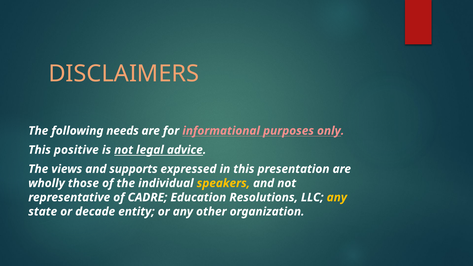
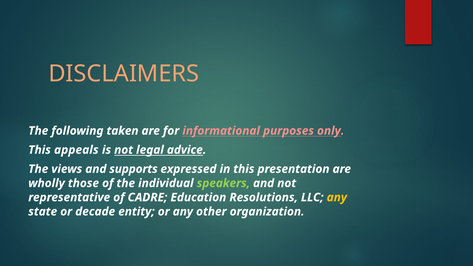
needs: needs -> taken (123, 131)
positive: positive -> appeals (76, 150)
speakers colour: yellow -> light green (223, 183)
